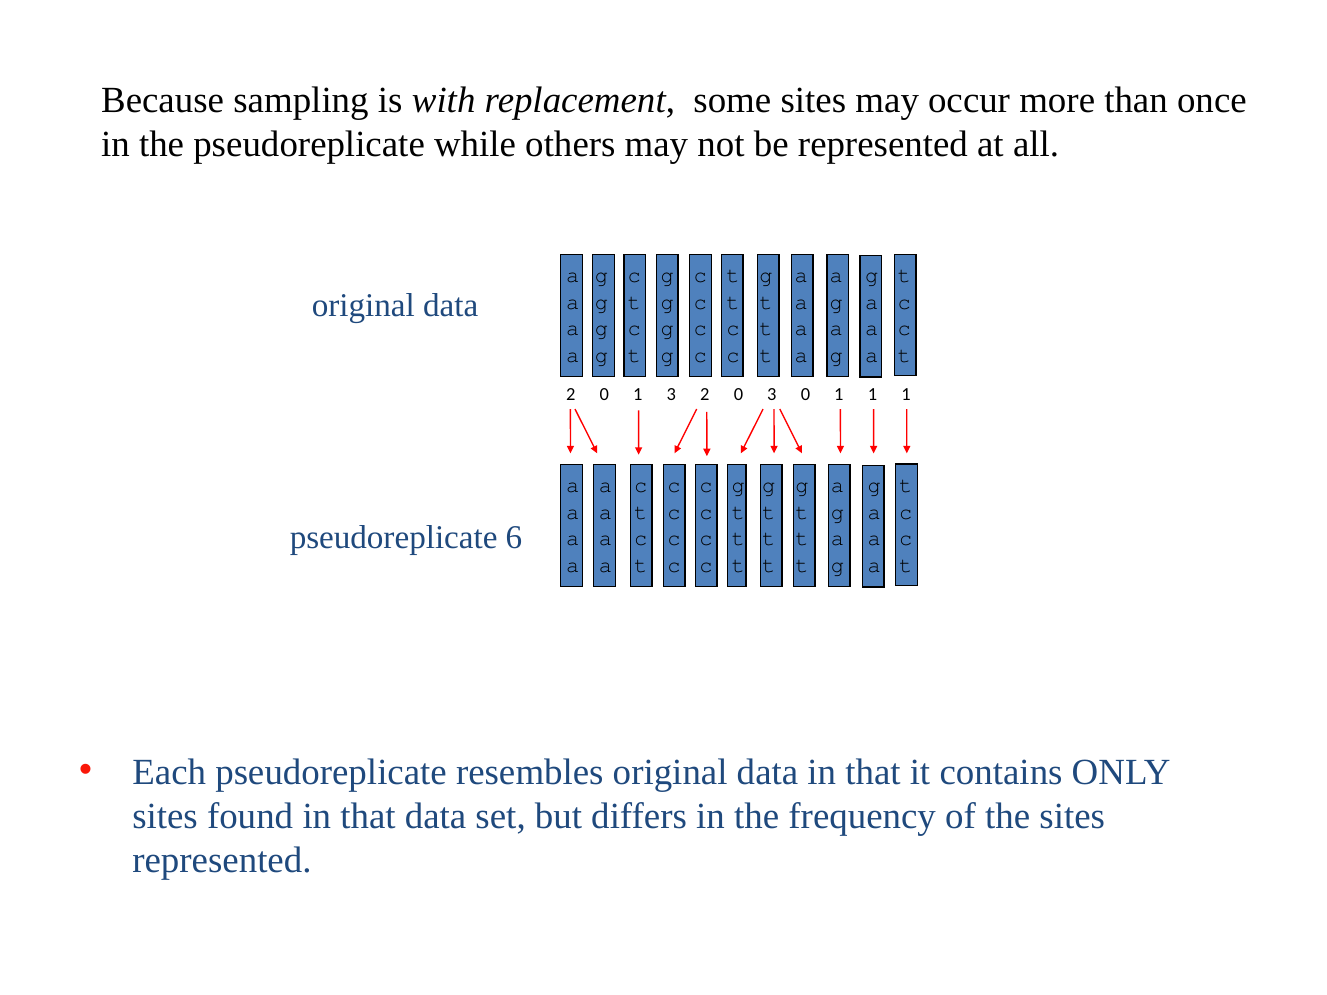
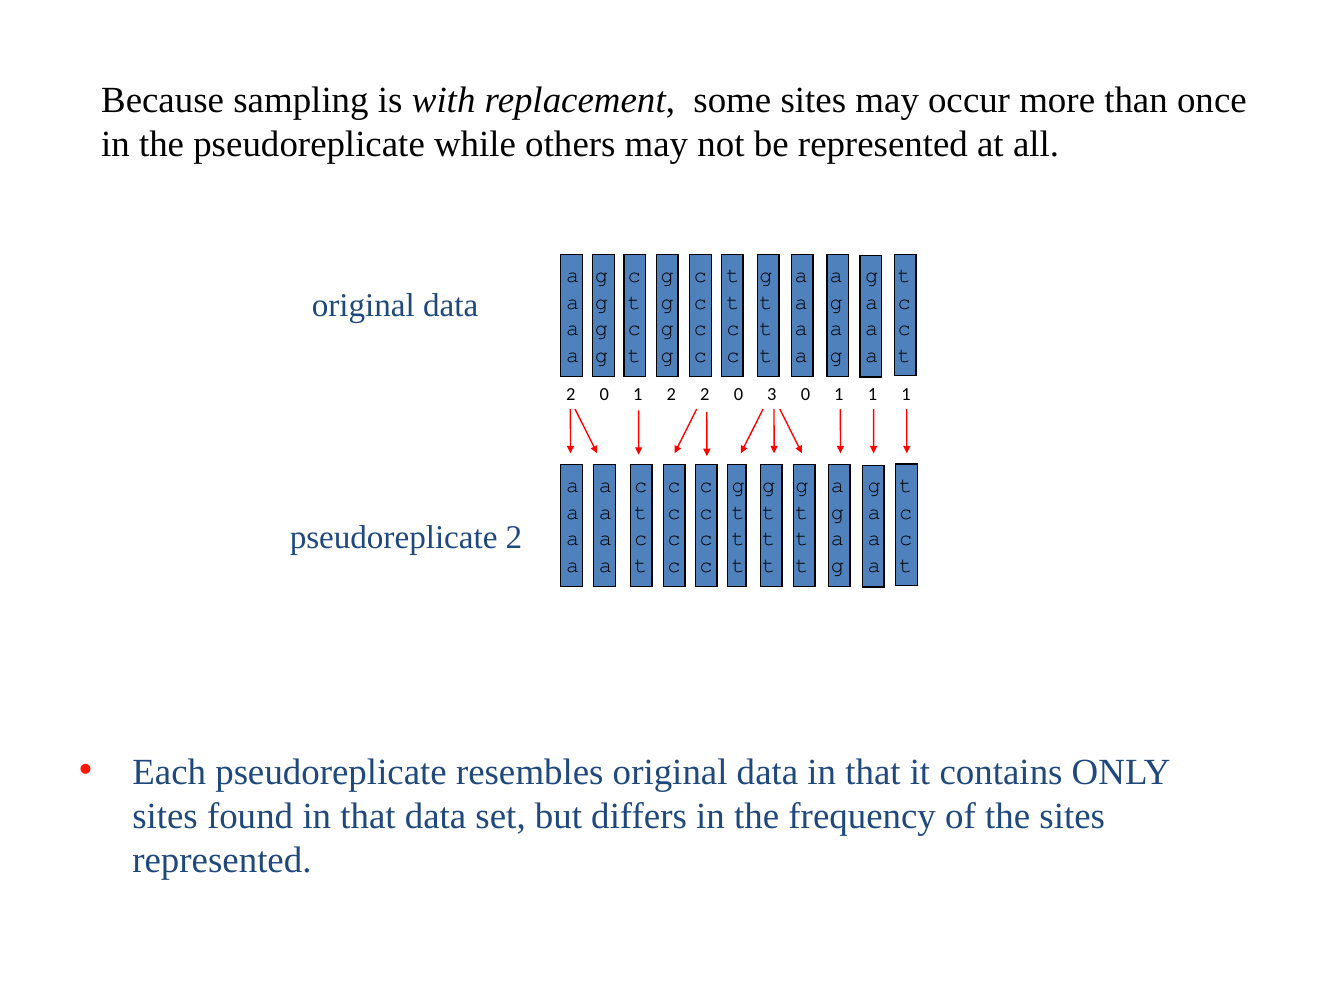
0 3: 3 -> 2 (671, 395)
pseudoreplicate 6: 6 -> 2 (514, 537)
